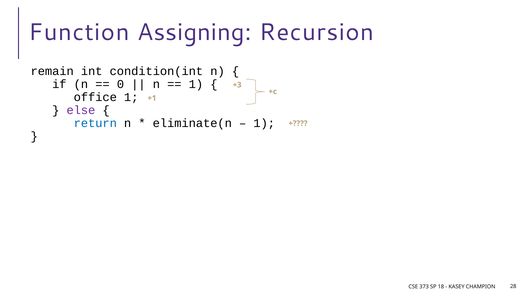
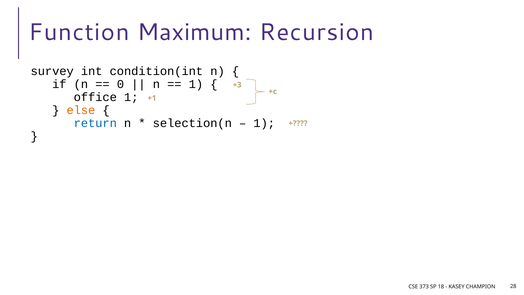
Assigning: Assigning -> Maximum (194, 32)
remain: remain -> survey (52, 71)
else colour: purple -> orange (81, 110)
eliminate(n: eliminate(n -> selection(n (192, 123)
